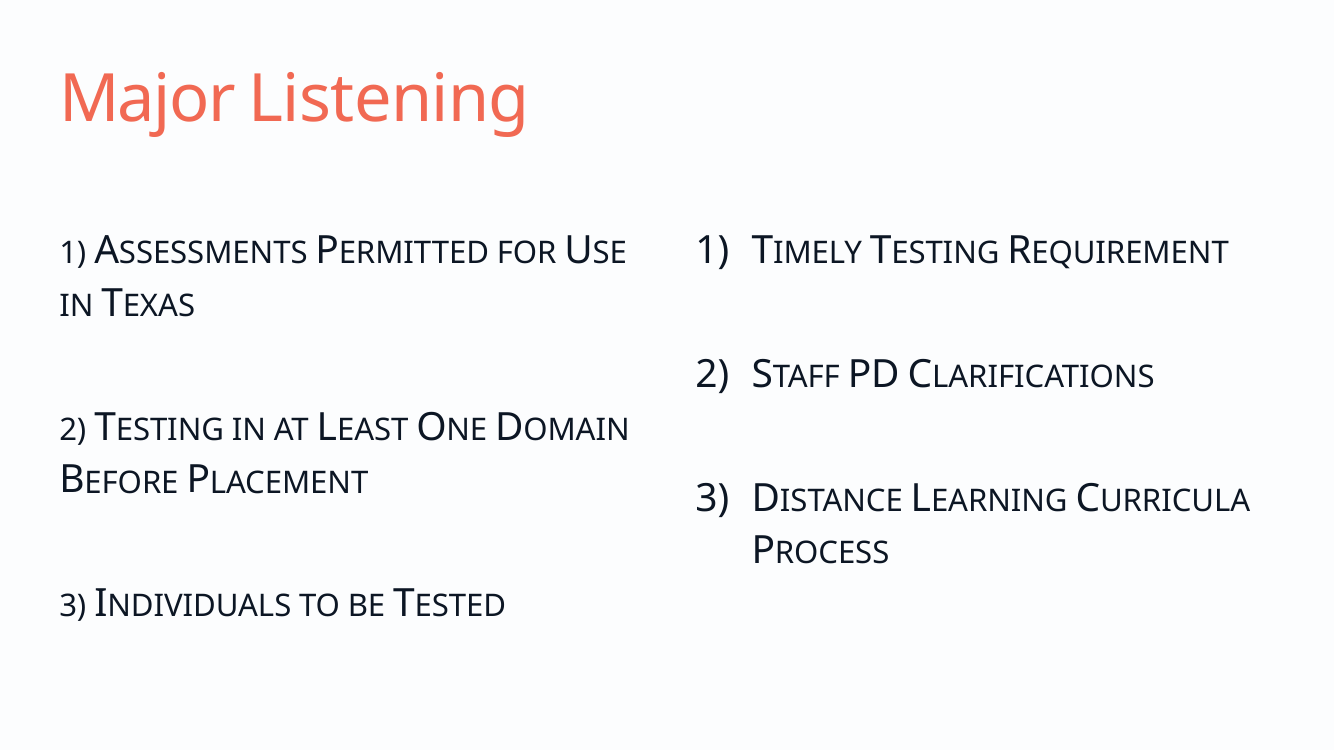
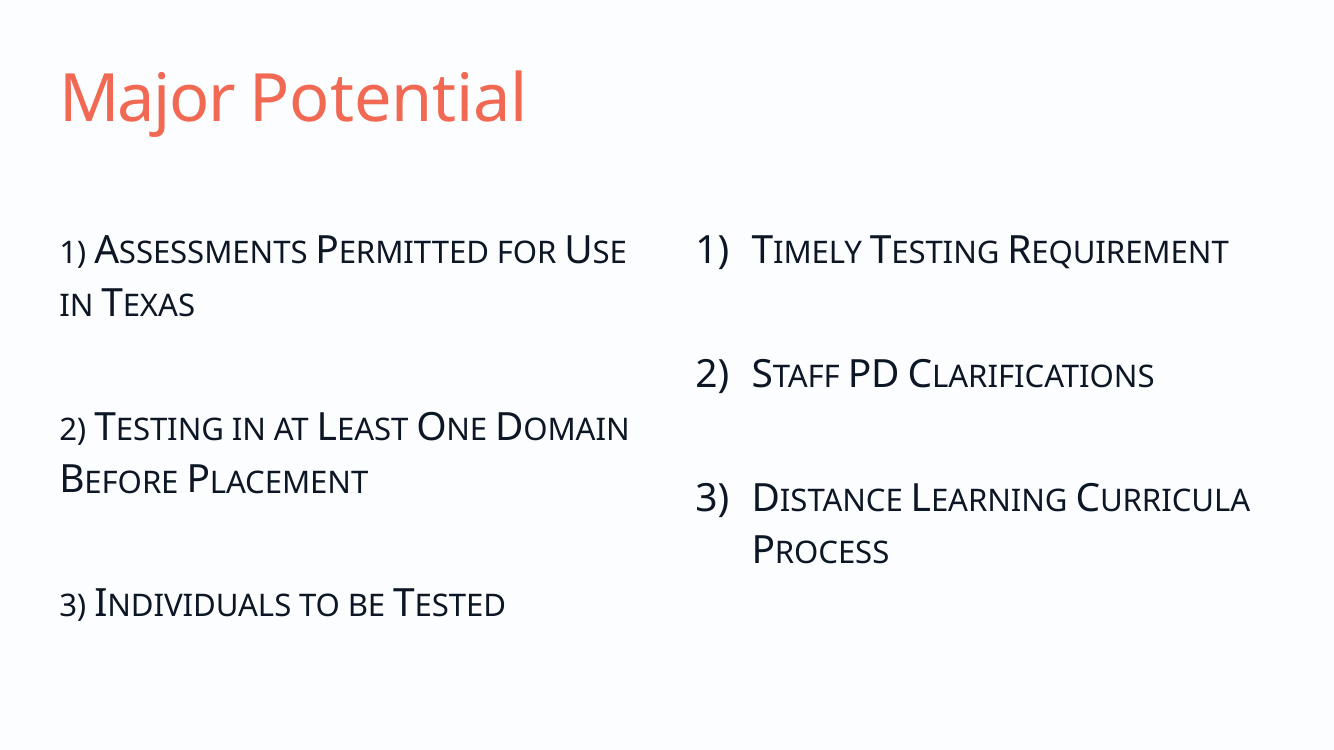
Listening: Listening -> Potential (389, 99)
